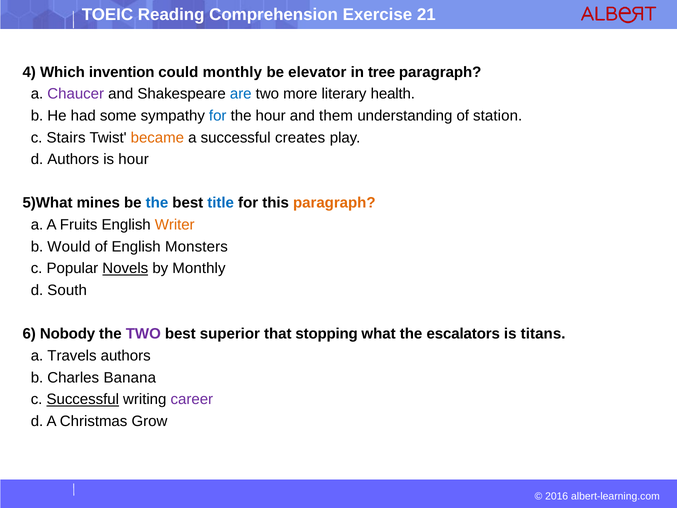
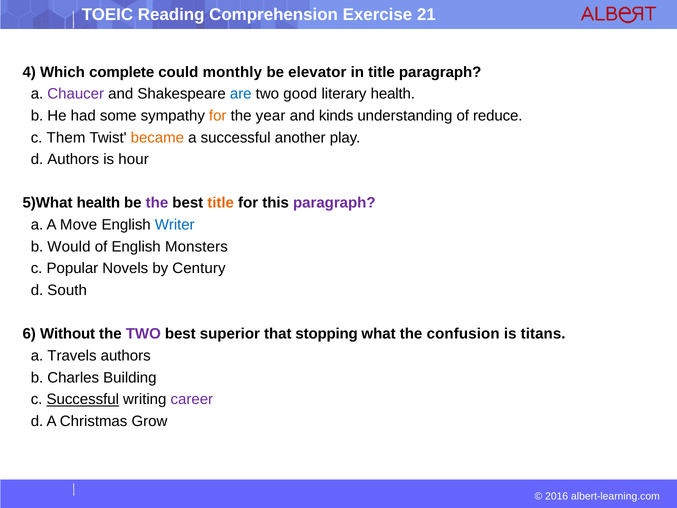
invention: invention -> complete (122, 72)
in tree: tree -> title (382, 72)
more: more -> good (300, 94)
for colour: blue -> orange (218, 116)
the hour: hour -> year (271, 116)
them: them -> kinds (336, 116)
station: station -> reduce (498, 116)
Stairs: Stairs -> Them (66, 138)
creates: creates -> another (300, 138)
5)What mines: mines -> health (98, 203)
the colour: blue -> purple (157, 203)
title colour: blue -> orange (221, 203)
paragraph colour: orange -> purple (334, 203)
Fruits: Fruits -> Move (79, 225)
Writer colour: orange -> blue (175, 225)
Novels underline: present -> none (125, 268)
by Monthly: Monthly -> Century (199, 268)
Nobody: Nobody -> Without (68, 334)
escalators: escalators -> confusion (463, 334)
Banana: Banana -> Building (130, 377)
